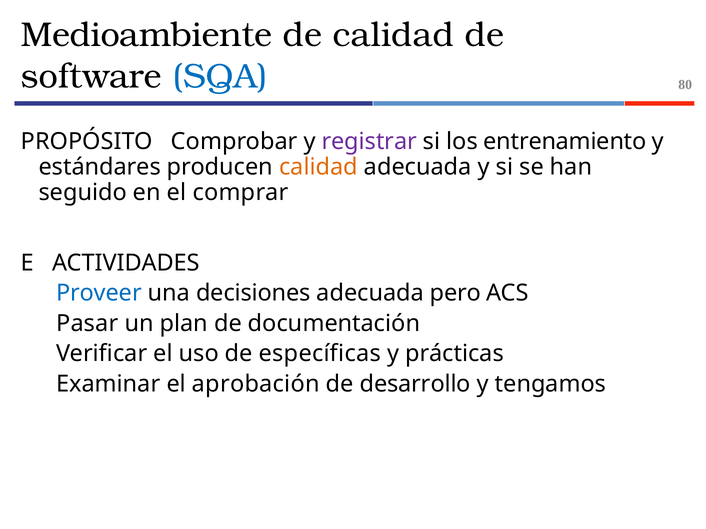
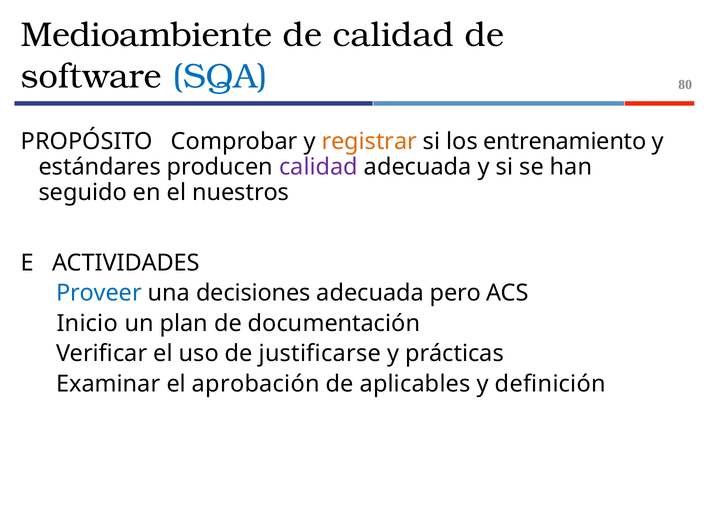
registrar colour: purple -> orange (369, 142)
calidad colour: orange -> purple (318, 167)
comprar: comprar -> nuestros (241, 193)
Pasar: Pasar -> Inicio (87, 324)
específicas: específicas -> justificarse (320, 354)
desarrollo: desarrollo -> aplicables (415, 384)
tengamos: tengamos -> definición (550, 384)
